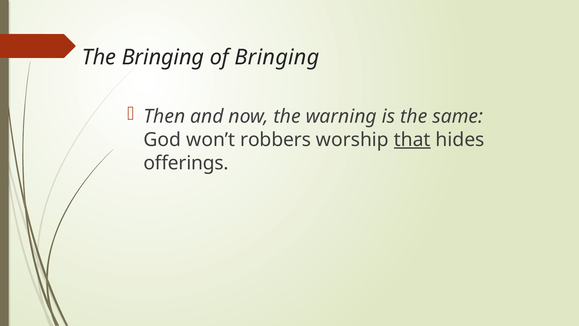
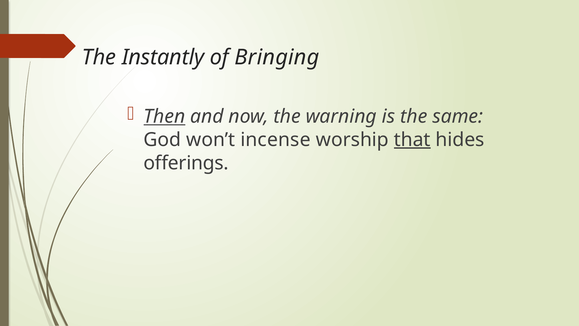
The Bringing: Bringing -> Instantly (163, 57)
Then underline: none -> present (164, 116)
robbers: robbers -> incense (275, 140)
